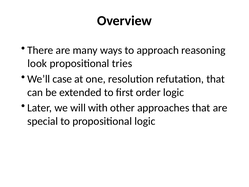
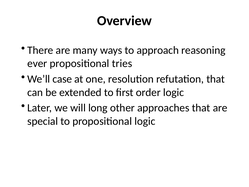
look: look -> ever (37, 63)
with: with -> long (98, 108)
